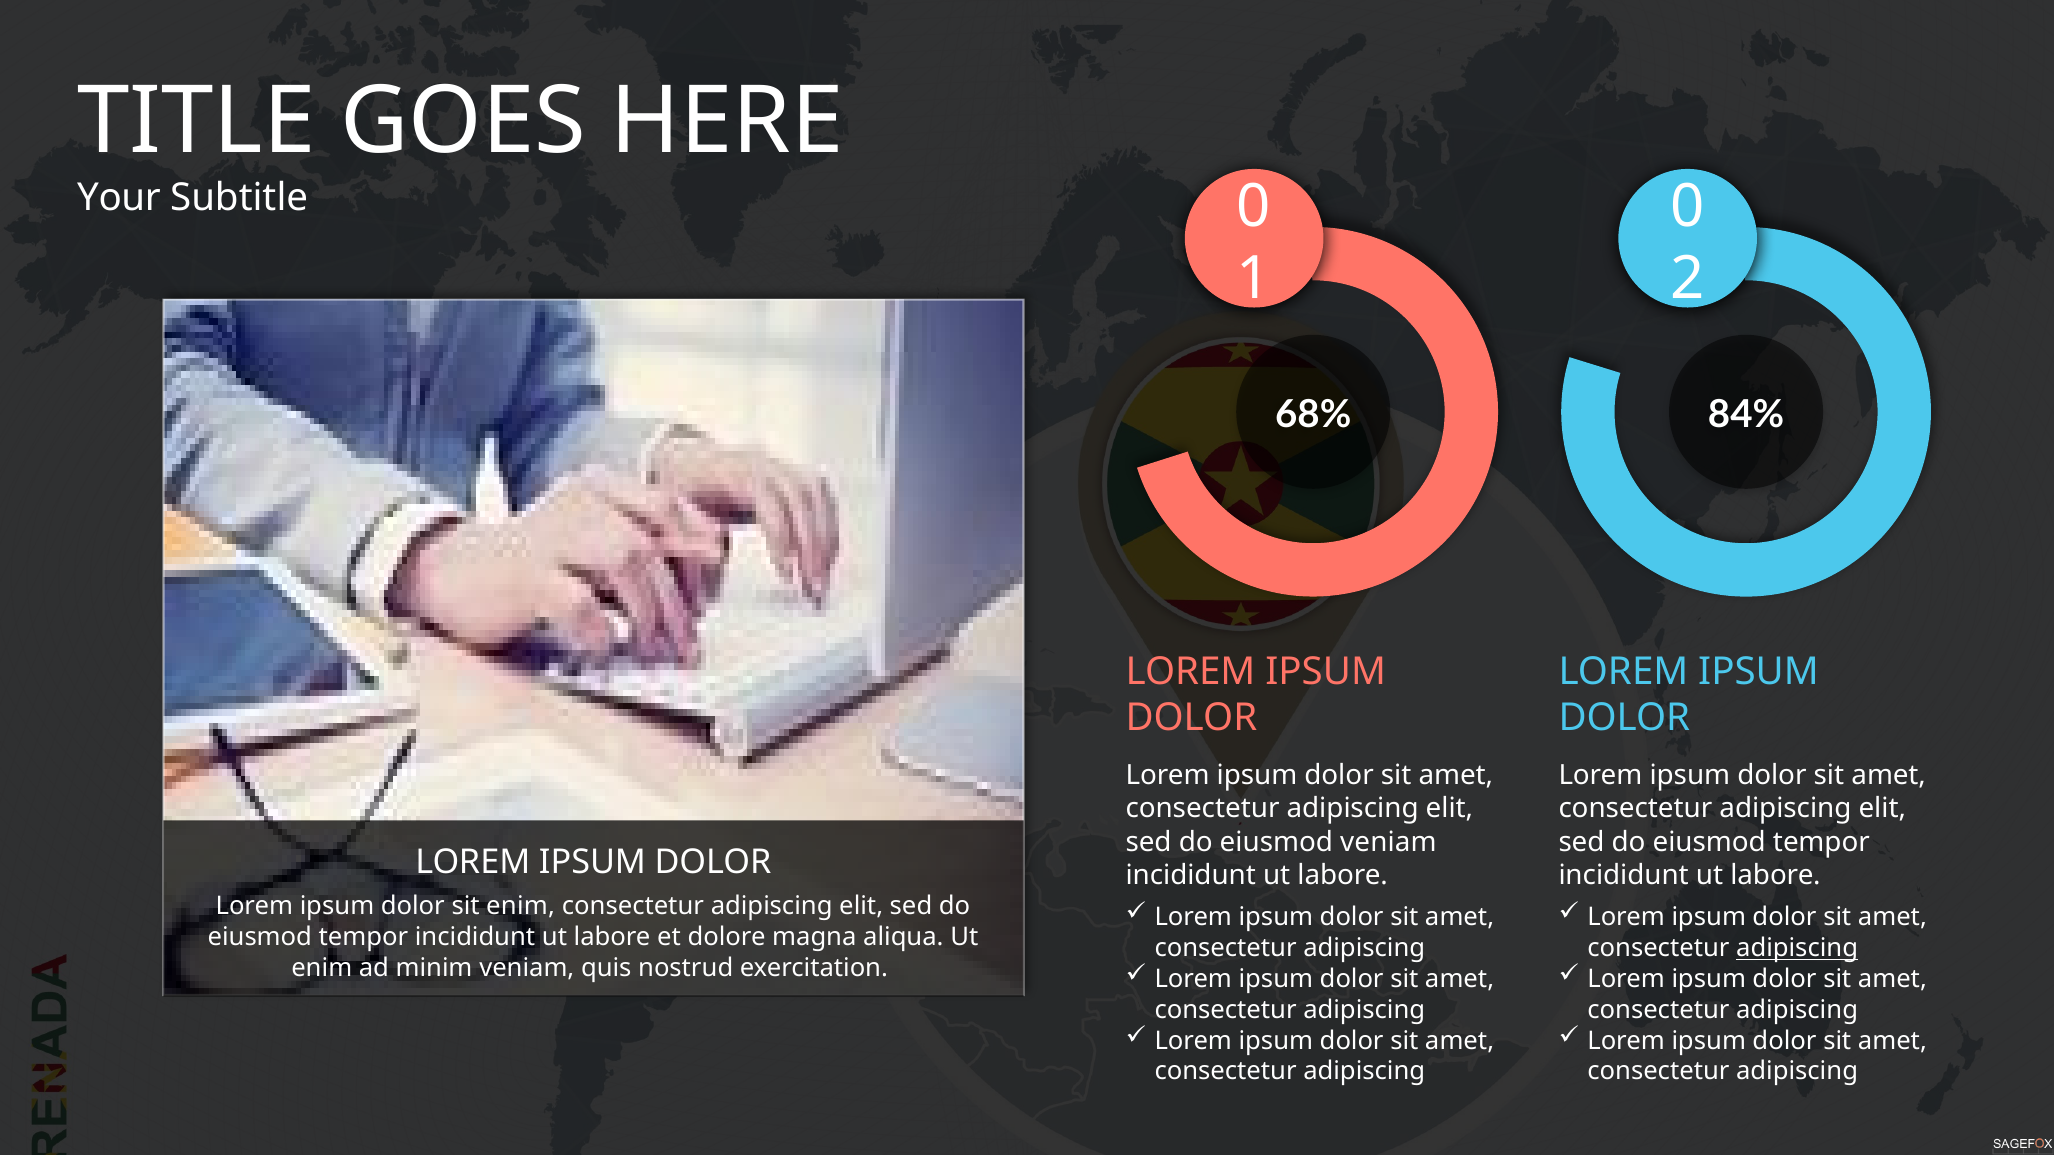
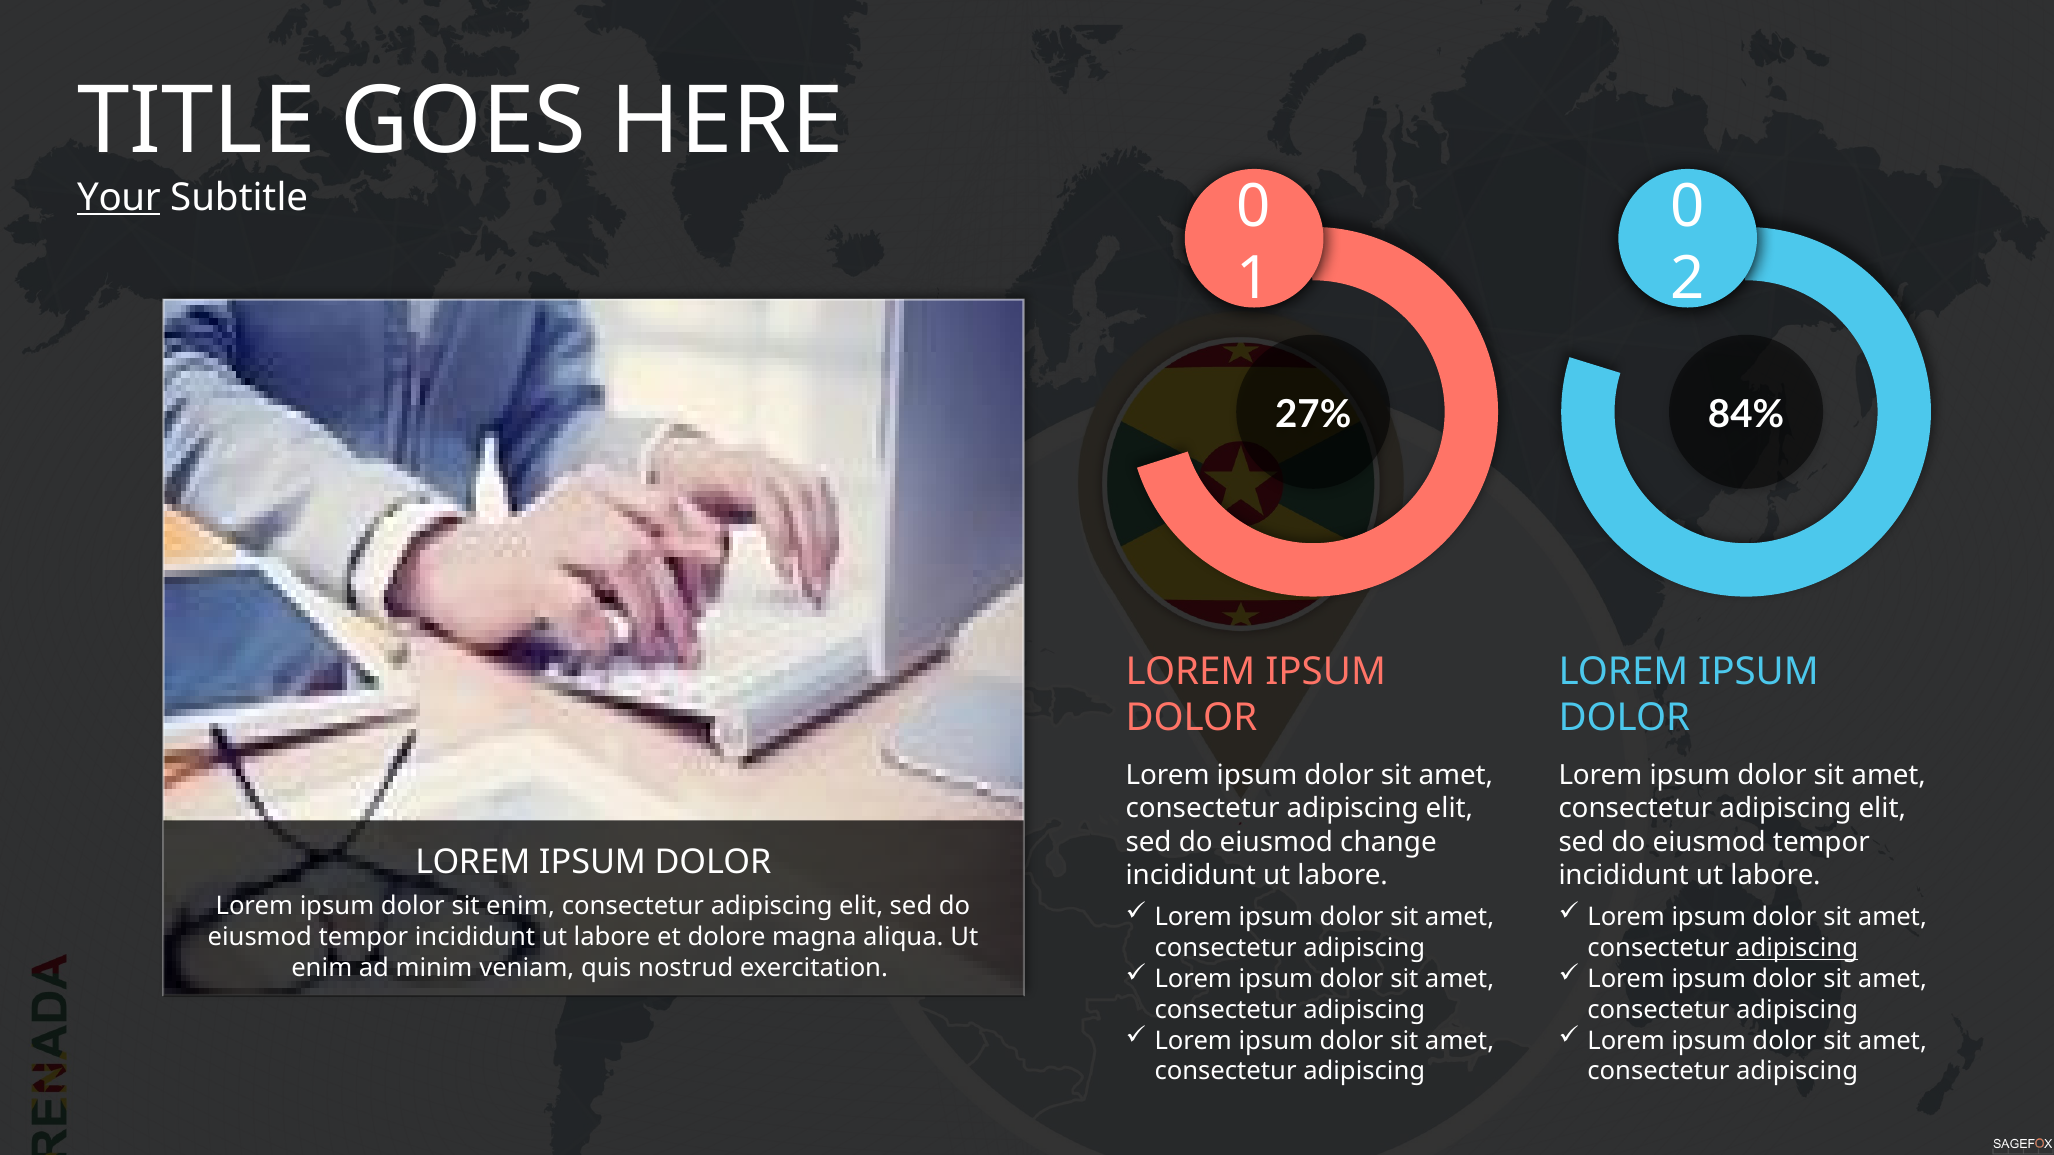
Your underline: none -> present (119, 198)
68%: 68% -> 27% (1313, 415)
eiusmod veniam: veniam -> change (1388, 842)
